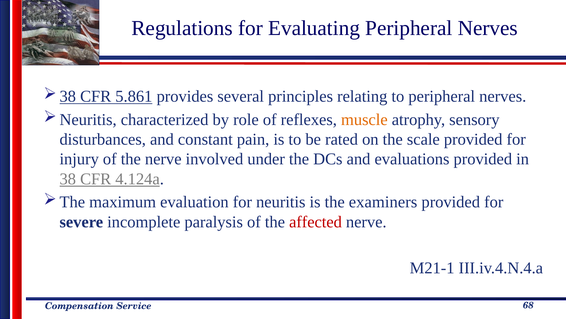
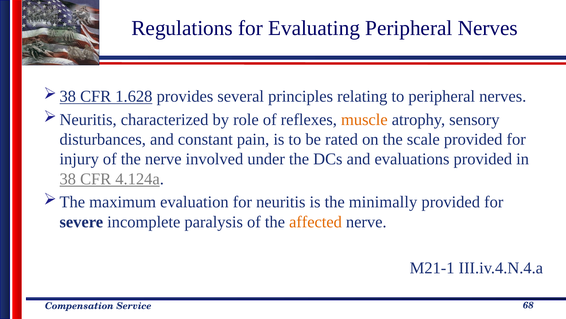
5.861: 5.861 -> 1.628 (134, 96)
examiners: examiners -> minimally (383, 202)
affected colour: red -> orange (315, 221)
